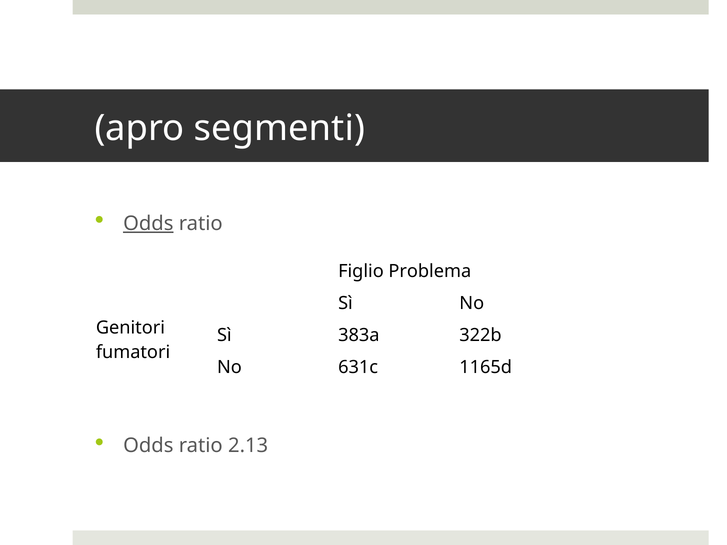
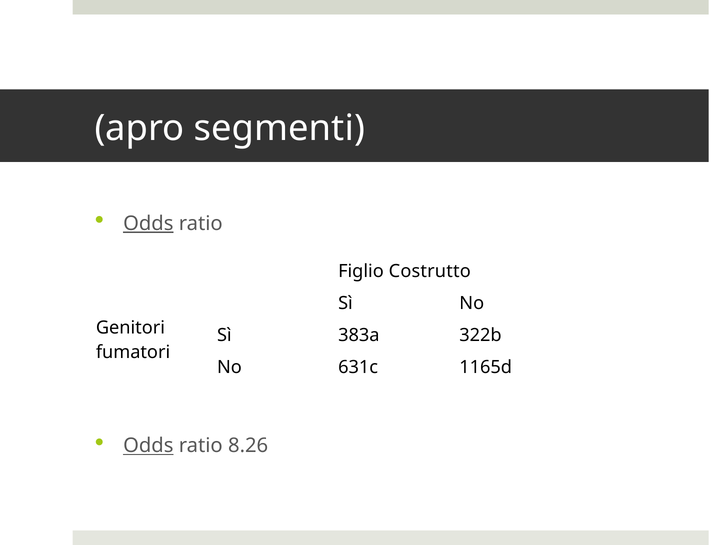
Problema: Problema -> Costrutto (430, 271)
Odds underline: none -> present (148, 446)
2.13: 2.13 -> 8.26 (248, 446)
